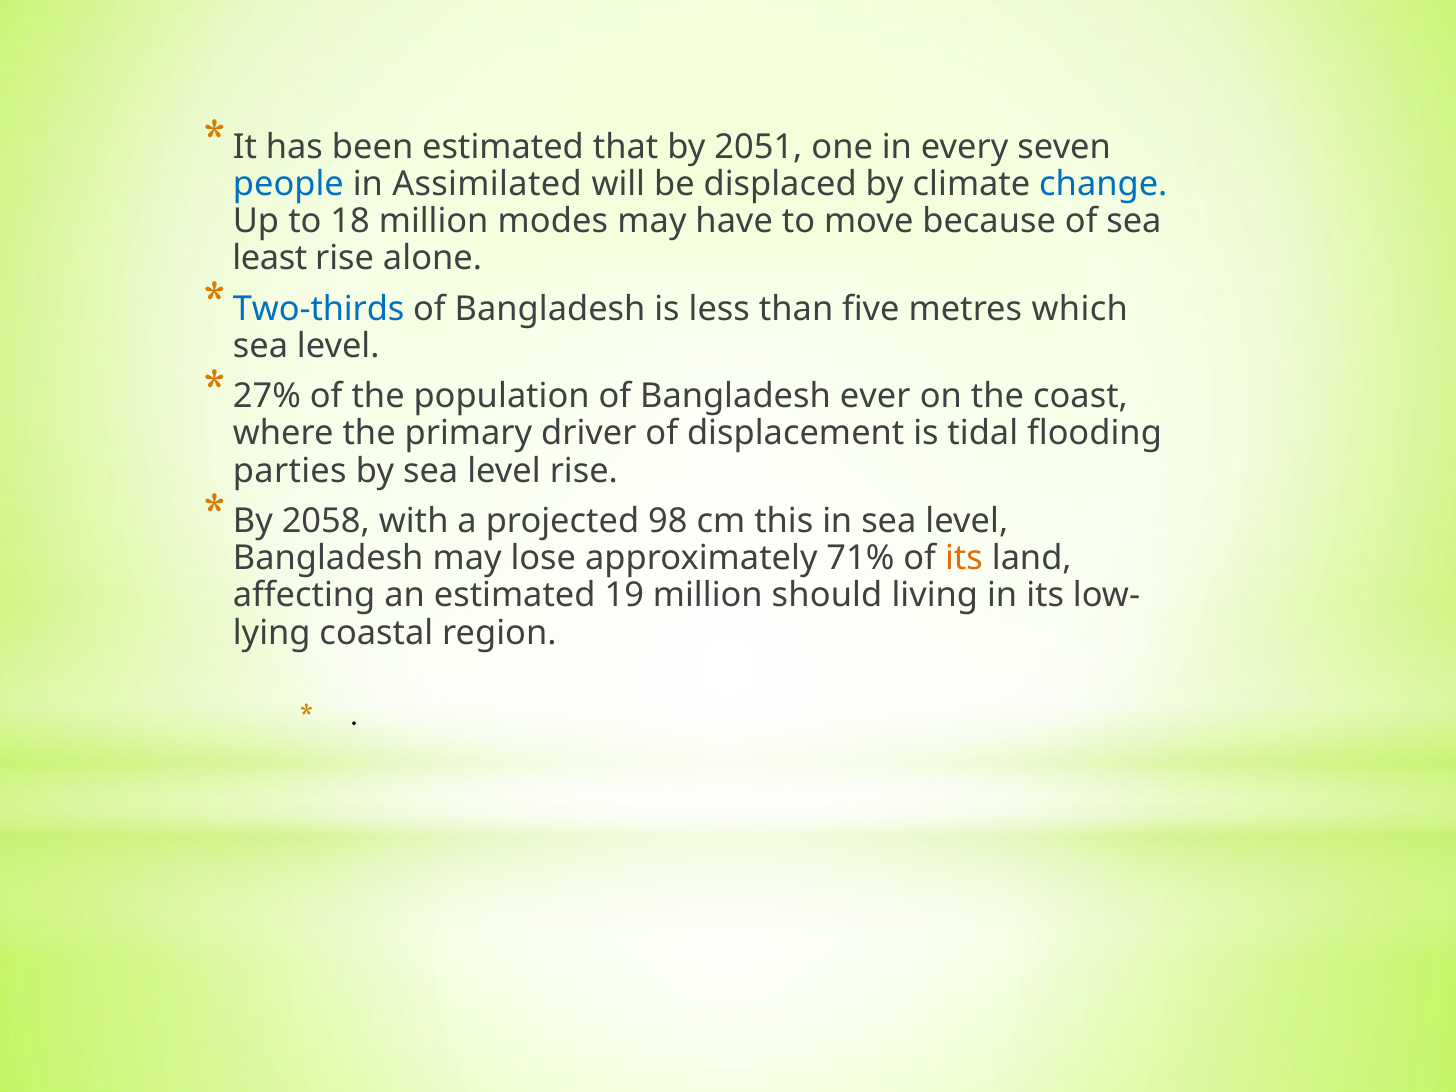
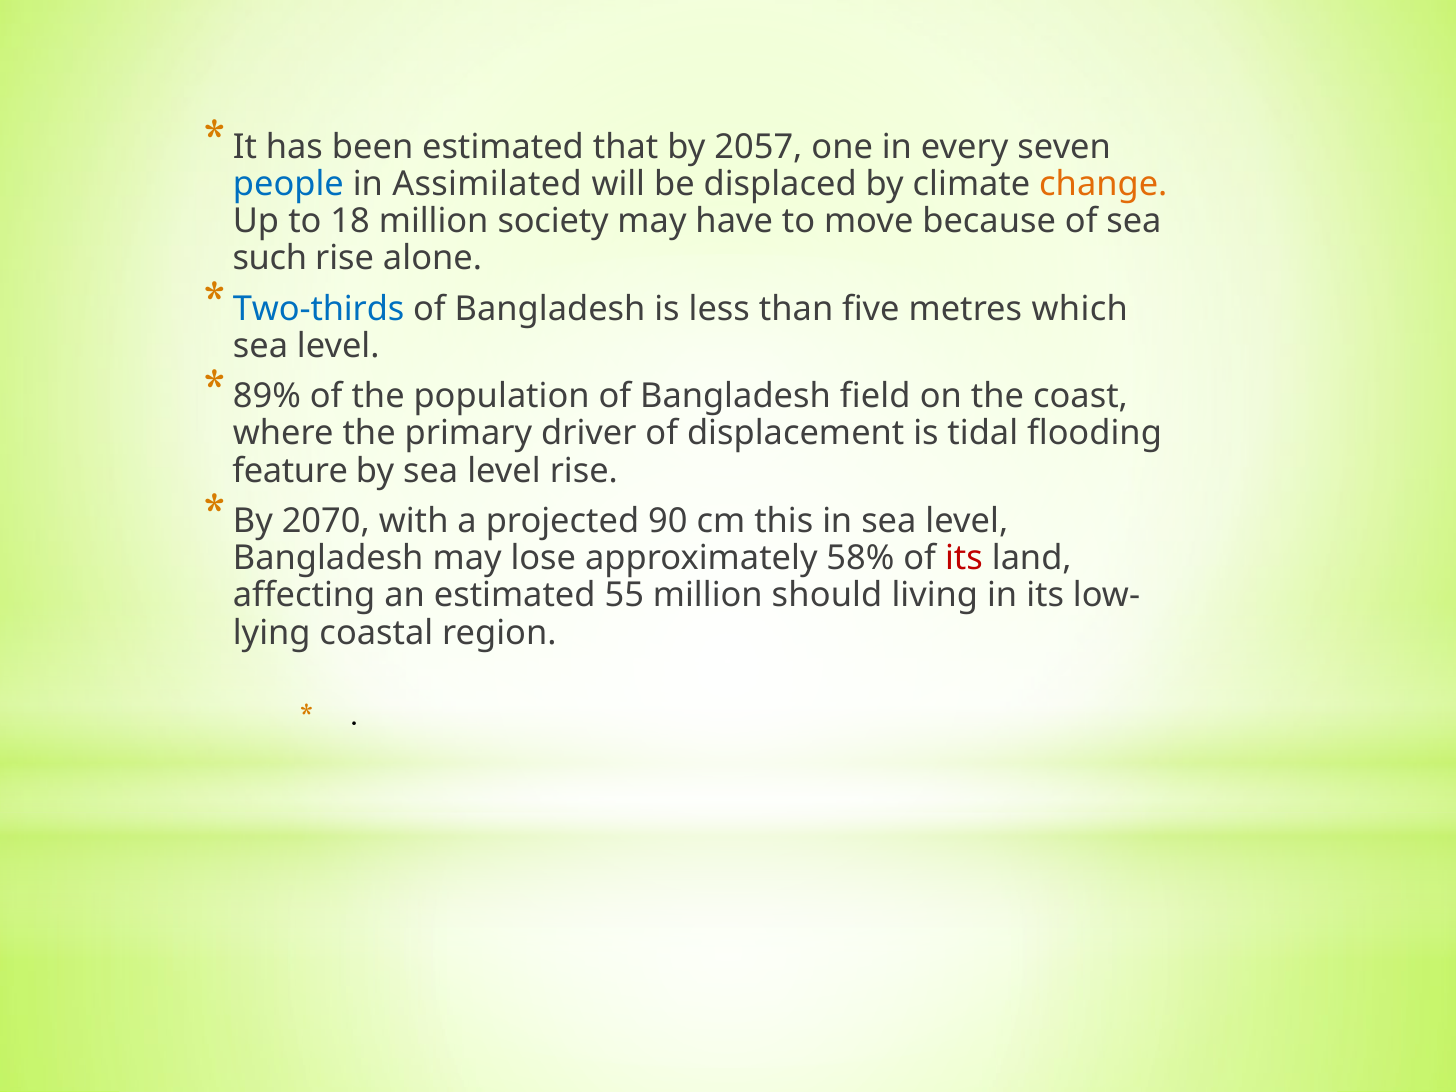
2051: 2051 -> 2057 (758, 147)
change colour: blue -> orange (1103, 184)
modes: modes -> society (553, 221)
least: least -> such (270, 258)
27%: 27% -> 89% (267, 397)
ever: ever -> field (875, 397)
parties: parties -> feature (290, 471)
2058: 2058 -> 2070 (326, 521)
98: 98 -> 90 (668, 521)
71%: 71% -> 58% (860, 558)
its colour: orange -> red (964, 558)
19: 19 -> 55 (624, 596)
